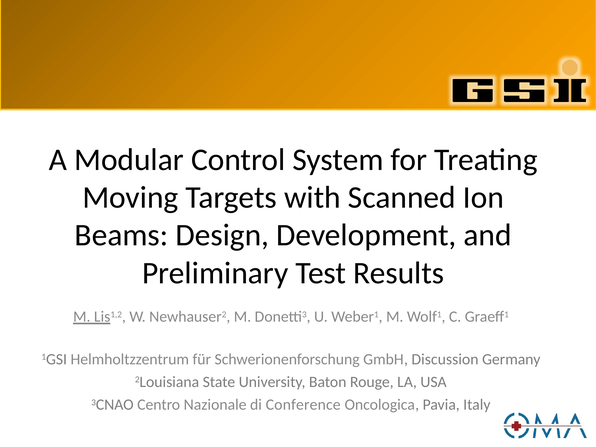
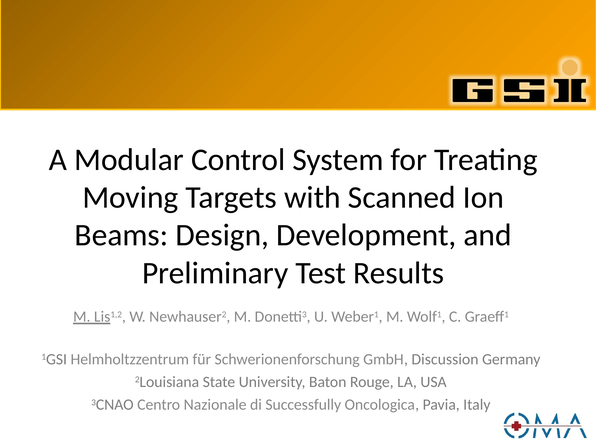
Conference: Conference -> Successfully (303, 405)
